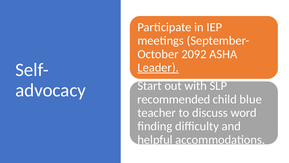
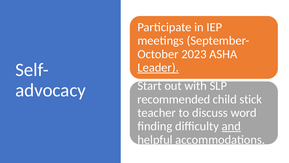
2092: 2092 -> 2023 (194, 54)
blue: blue -> stick (251, 99)
and underline: none -> present (231, 126)
